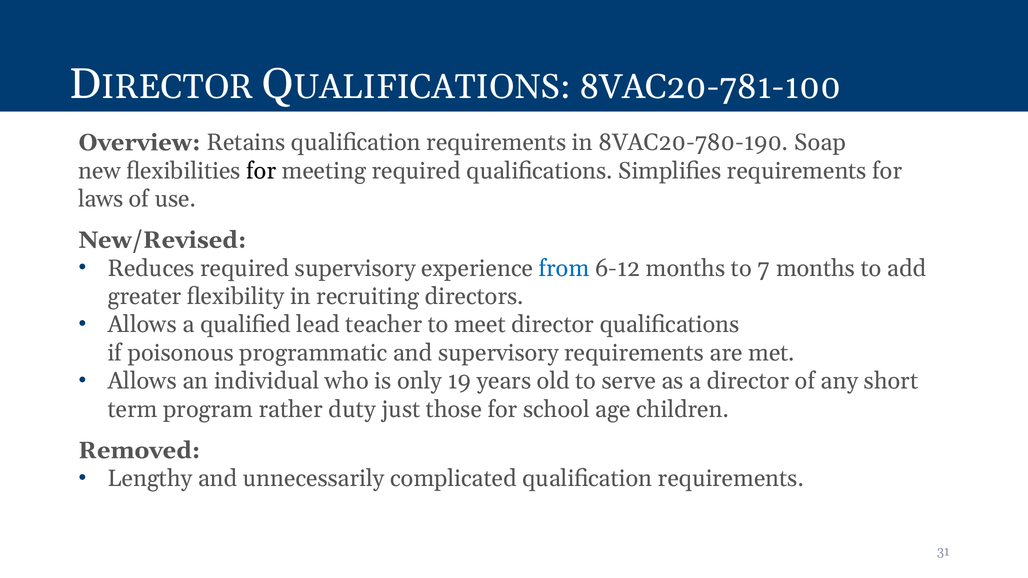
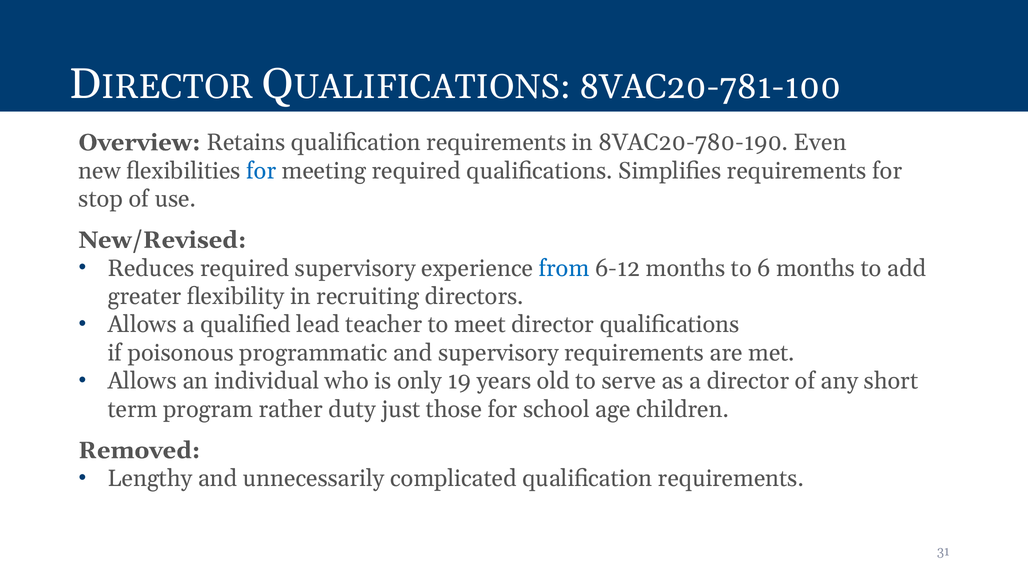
Soap: Soap -> Even (820, 143)
for colour: black -> blue (261, 171)
laws: laws -> stop (101, 199)
7: 7 -> 6 (764, 268)
